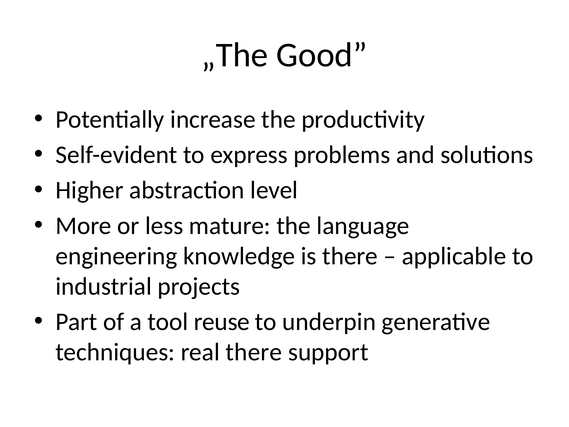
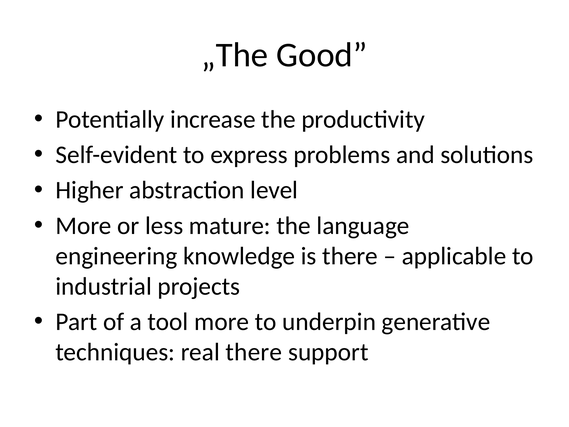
tool reuse: reuse -> more (222, 322)
